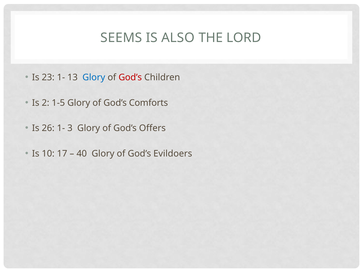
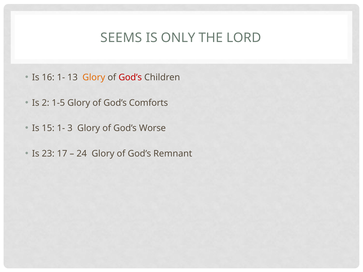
ALSO: ALSO -> ONLY (178, 38)
23: 23 -> 16 (48, 77)
Glory colour: blue -> orange (94, 77)
26: 26 -> 15 (48, 128)
Offers: Offers -> Worse (152, 128)
10: 10 -> 23 (48, 154)
40: 40 -> 24 (82, 154)
Evildoers: Evildoers -> Remnant (173, 154)
